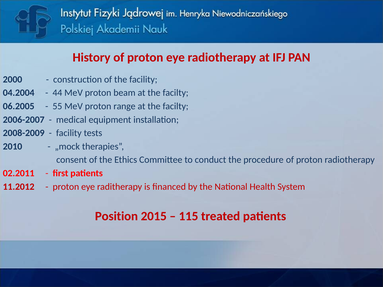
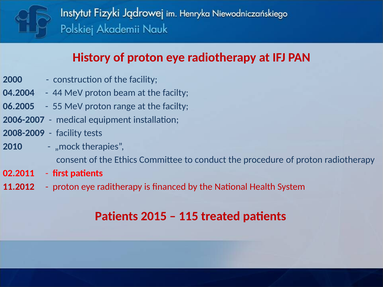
Position: Position -> Patients (116, 216)
